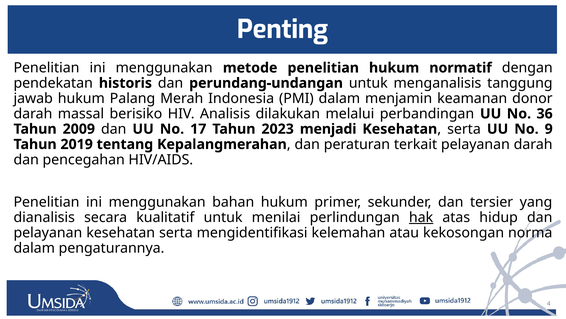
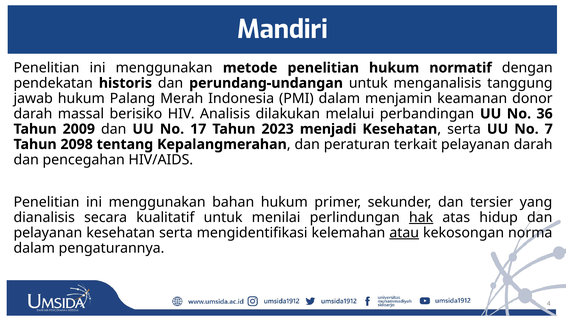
Penting: Penting -> Mandiri (282, 29)
9: 9 -> 7 (549, 129)
2019: 2019 -> 2098 (77, 144)
atau underline: none -> present (404, 232)
